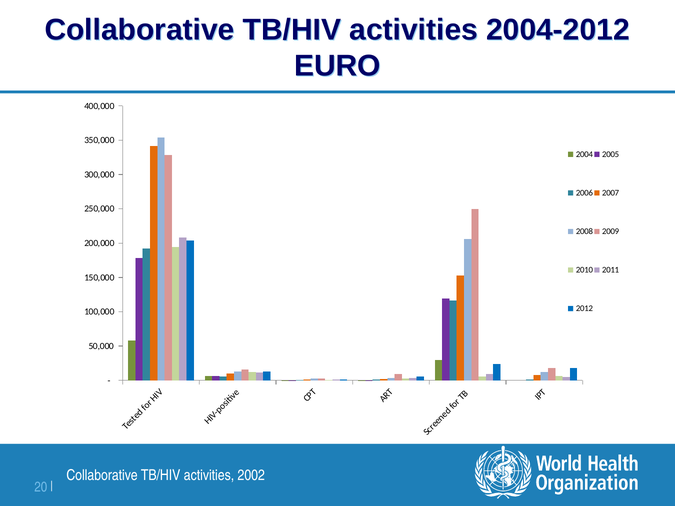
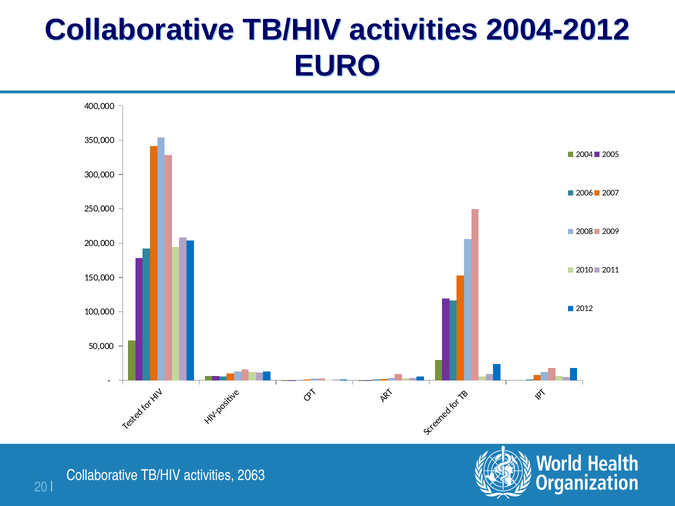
2002: 2002 -> 2063 (251, 476)
